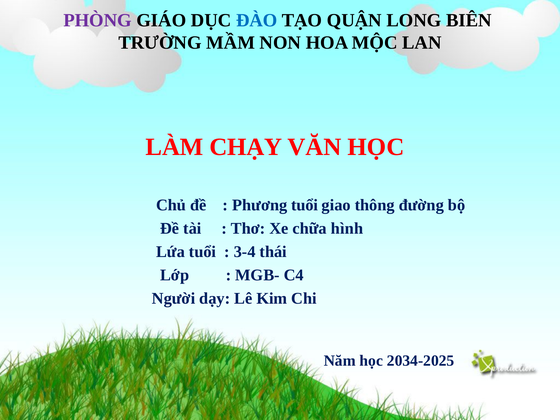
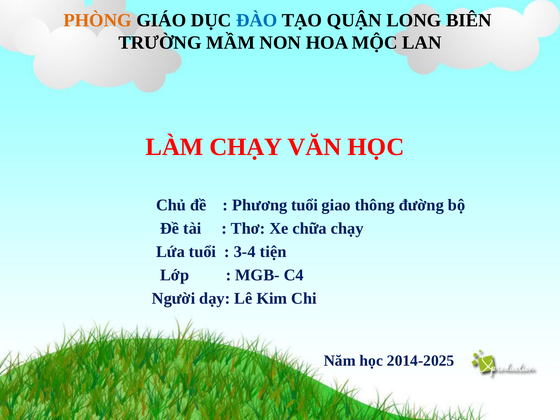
PHÒNG colour: purple -> orange (98, 20)
chữa hình: hình -> chạy (347, 228)
thái: thái -> tiện (273, 252)
2034-2025: 2034-2025 -> 2014-2025 (421, 361)
